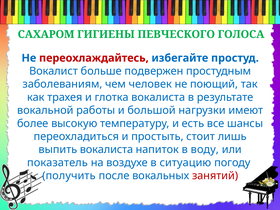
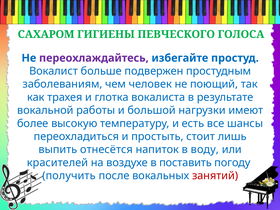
переохлаждайтесь colour: red -> purple (94, 58)
выпить вокалиста: вокалиста -> отнесётся (106, 150)
показатель: показатель -> красителей (57, 163)
ситуацию: ситуацию -> поставить (186, 163)
